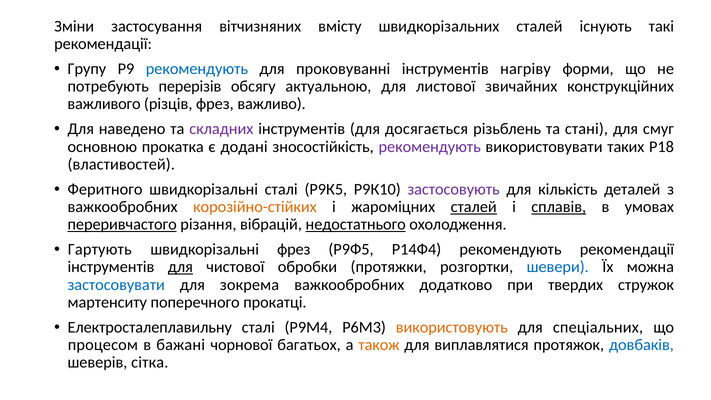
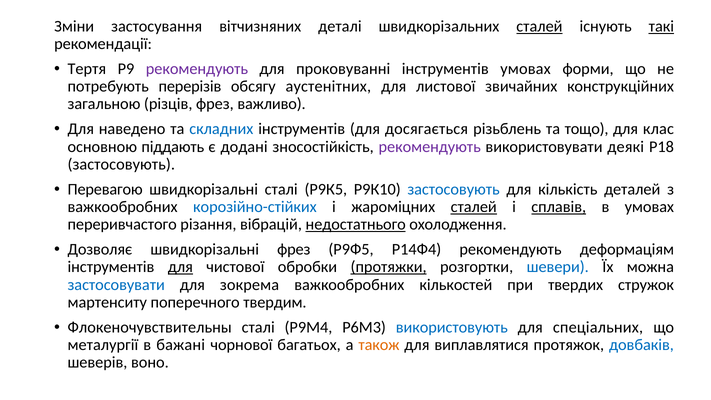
вмісту: вмісту -> деталі (340, 26)
сталей underline: none -> present (539, 26)
такі underline: none -> present (661, 26)
Групу: Групу -> Тертя (87, 69)
рекомендують colour: blue -> purple (197, 69)
інструментів нагріву: нагріву -> умовах (526, 69)
актуальною: актуальною -> аустенітних (328, 86)
важливого: важливого -> загальною (104, 104)
складних colour: purple -> blue (221, 129)
стані: стані -> тощо (587, 129)
смуг: смуг -> клас (658, 129)
прокатка: прокатка -> піддають (173, 147)
таких: таких -> деякі (626, 147)
властивостей: властивостей -> застосовують (121, 164)
Феритного: Феритного -> Перевагою (105, 189)
застосовують colour: purple -> blue (454, 189)
корозійно-стійких colour: orange -> blue (255, 207)
переривчастого underline: present -> none (122, 224)
Гартують: Гартують -> Дозволяє (100, 249)
рекомендують рекомендації: рекомендації -> деформаціям (627, 249)
протяжки underline: none -> present (389, 267)
додатково: додатково -> кількостей (456, 285)
прокатці: прокатці -> твердим (275, 302)
Електросталеплавильну: Електросталеплавильну -> Флокеночувствительны (150, 327)
використовують colour: orange -> blue (452, 327)
процесом: процесом -> металургії (103, 345)
сітка: сітка -> воно (150, 362)
